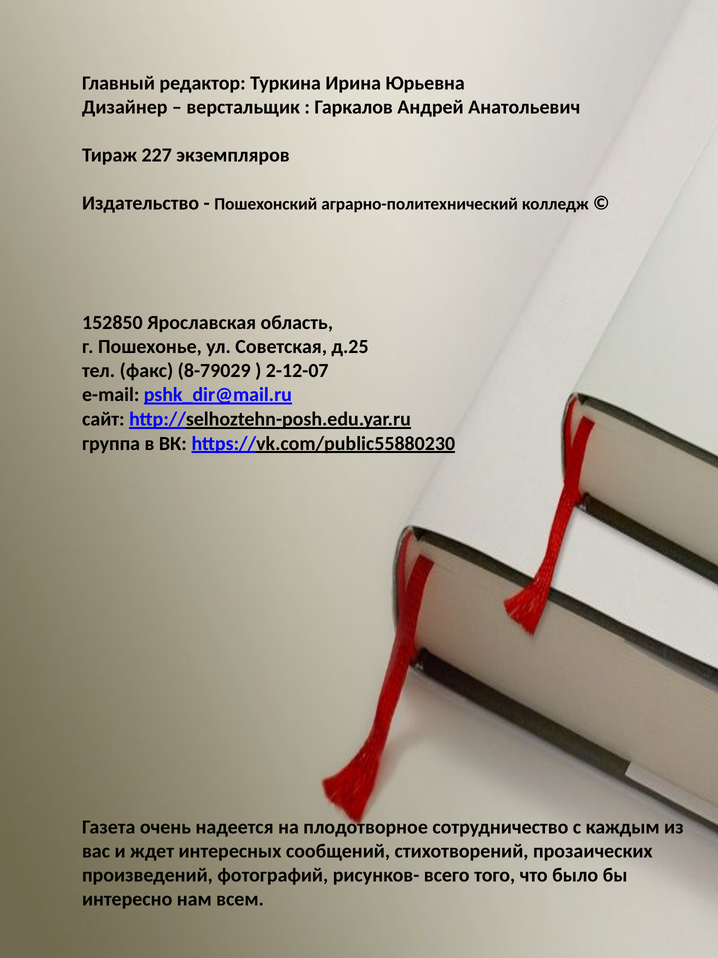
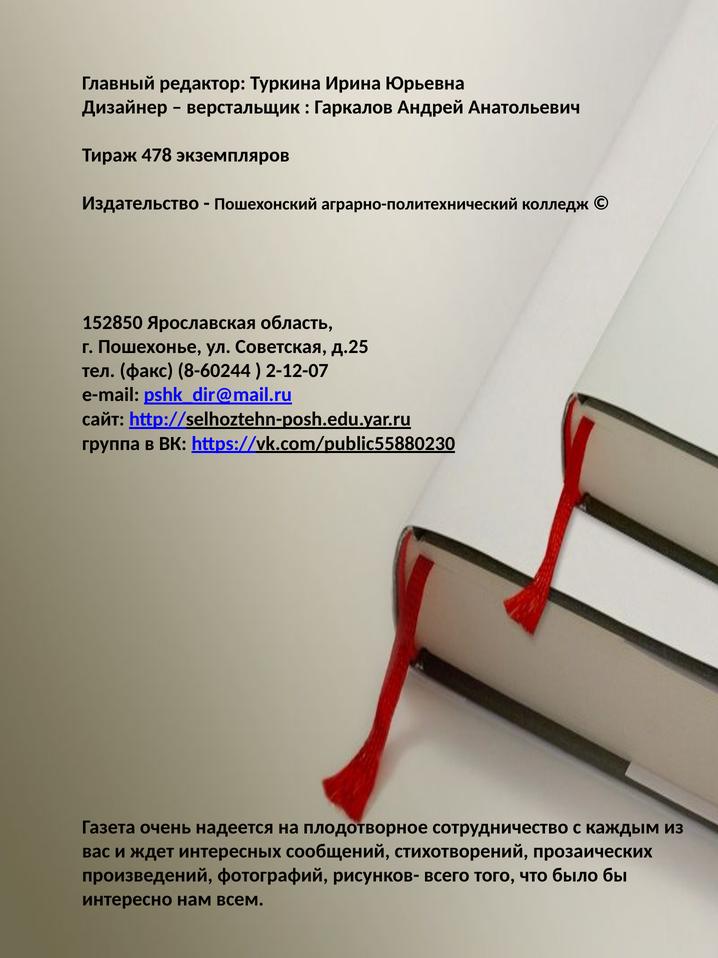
227: 227 -> 478 (157, 155)
8-79029: 8-79029 -> 8-60244 (214, 371)
